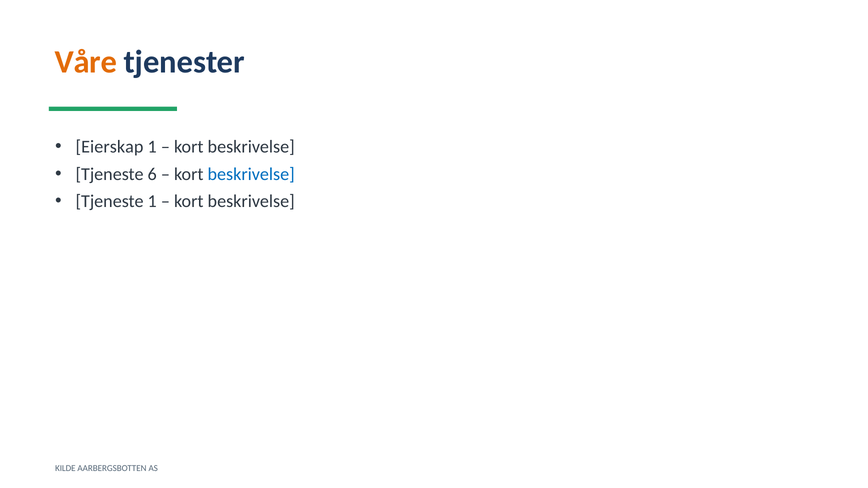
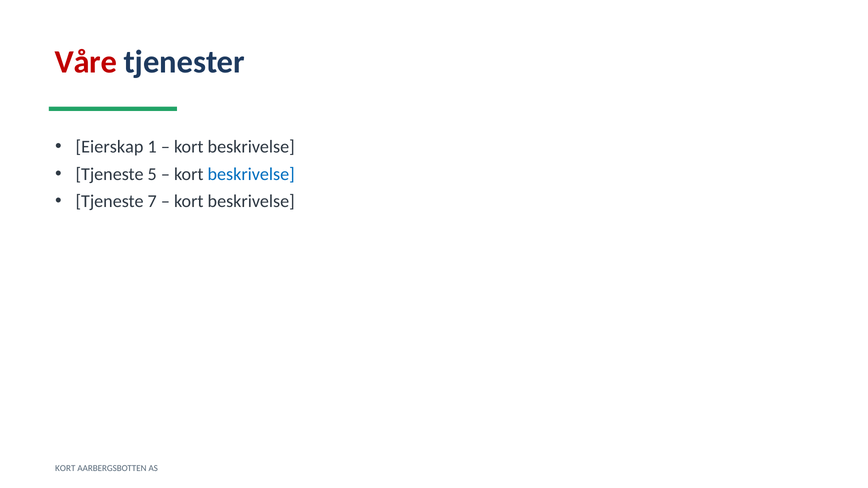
Våre colour: orange -> red (86, 62)
6: 6 -> 5 (152, 174)
Tjeneste 1: 1 -> 7 (152, 201)
KILDE: KILDE -> KORT (65, 468)
